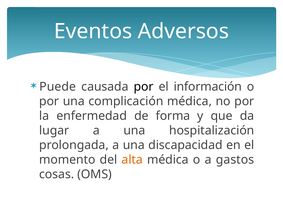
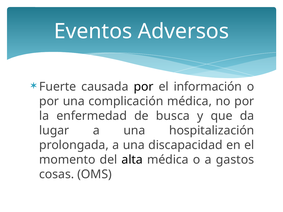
Puede: Puede -> Fuerte (58, 87)
forma: forma -> busca (173, 116)
alta colour: orange -> black (132, 160)
